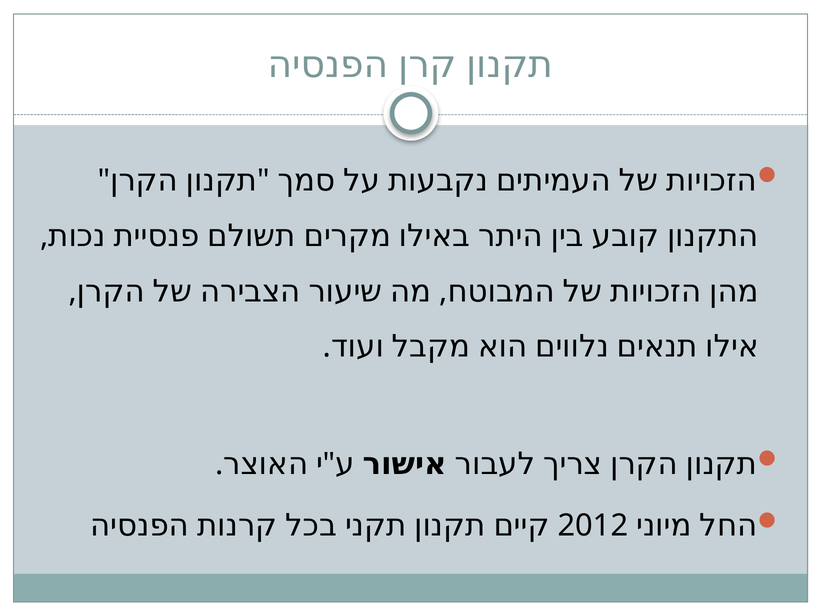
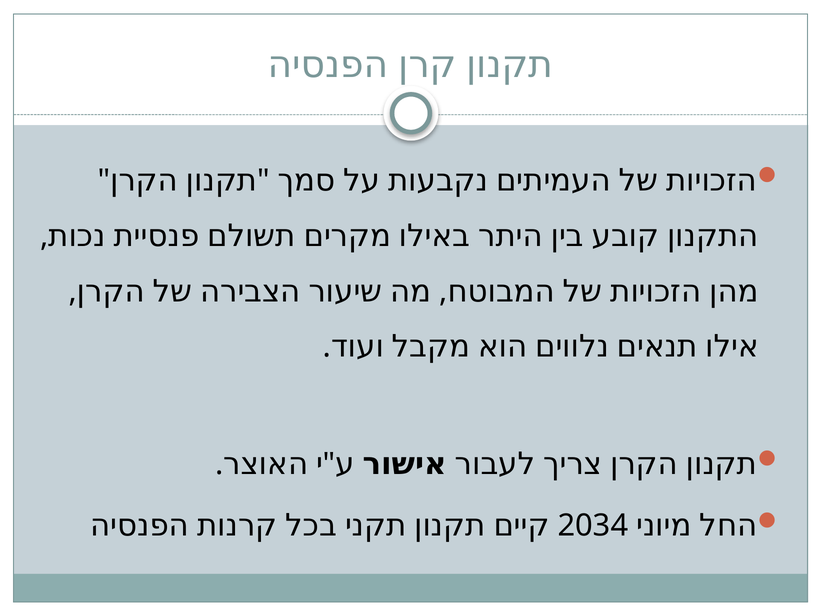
2012: 2012 -> 2034 (593, 526)
